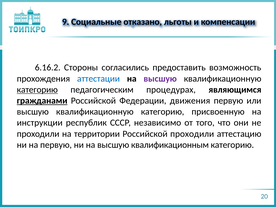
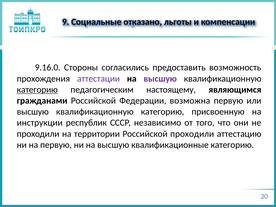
6.16.2: 6.16.2 -> 9.16.0 (48, 68)
аттестации colour: blue -> purple (98, 79)
процедурах: процедурах -> настоящему (171, 90)
гражданами underline: present -> none (42, 101)
движения: движения -> возможна (190, 101)
квалификационным: квалификационным -> квалификационные (170, 145)
